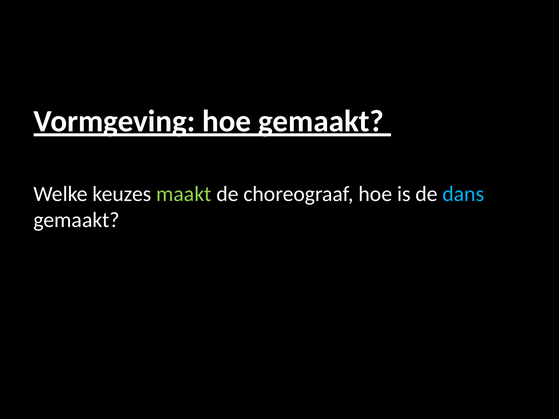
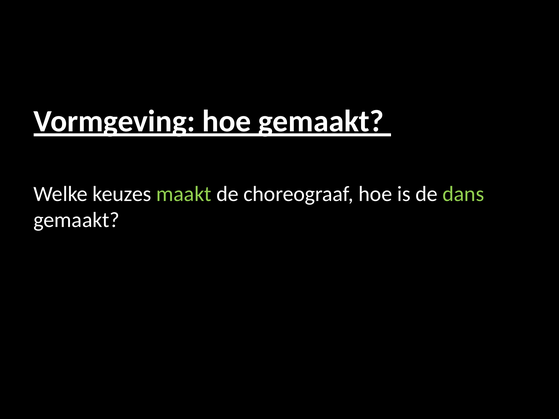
dans colour: light blue -> light green (463, 194)
